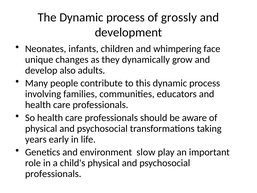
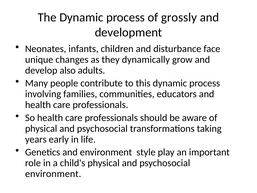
whimpering: whimpering -> disturbance (177, 49)
slow: slow -> style (146, 152)
professionals: professionals -> environment (53, 174)
